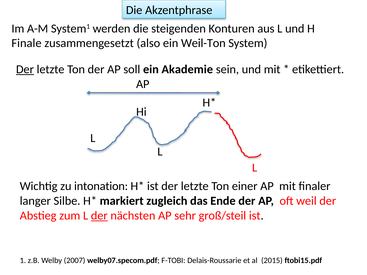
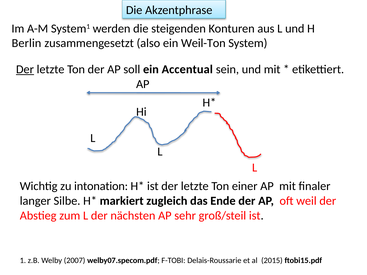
Finale: Finale -> Berlin (26, 43)
Akademie: Akademie -> Accentual (187, 69)
der underline: present -> none (99, 216)
